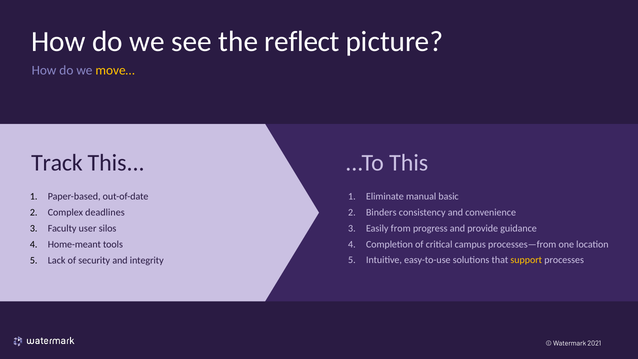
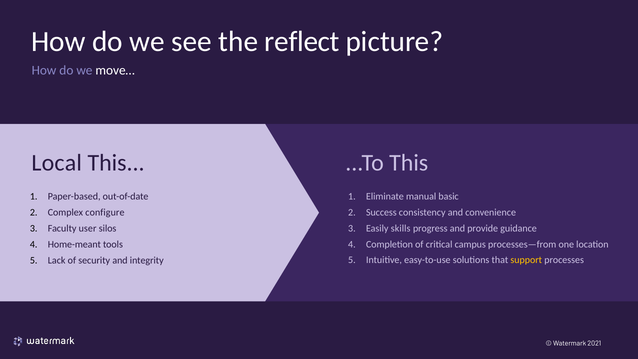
move… colour: yellow -> white (115, 70)
Track: Track -> Local (57, 163)
Binders: Binders -> Success (381, 212)
deadlines: deadlines -> configure (105, 212)
from: from -> skills (401, 228)
